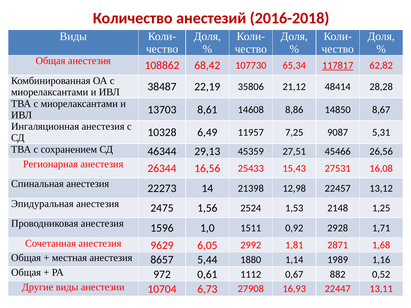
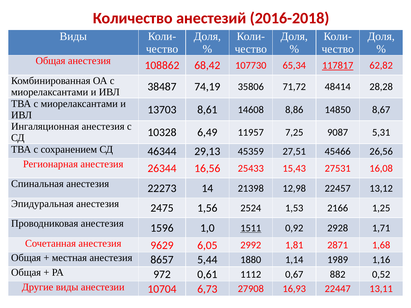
22,19: 22,19 -> 74,19 (207, 87)
21,12: 21,12 -> 71,72 (294, 87)
2148: 2148 -> 2166 (338, 208)
1511 underline: none -> present (251, 228)
